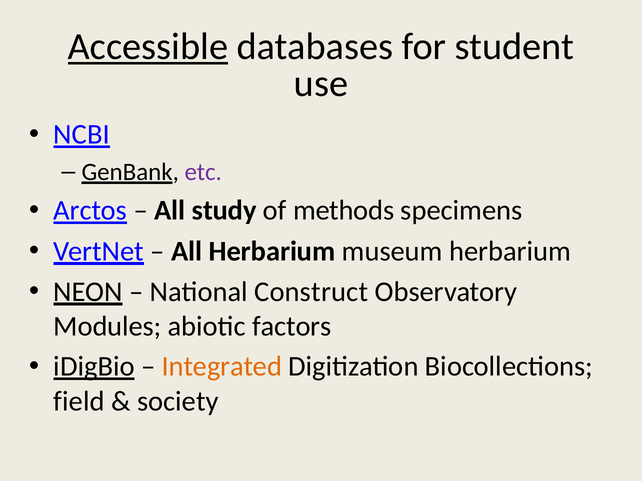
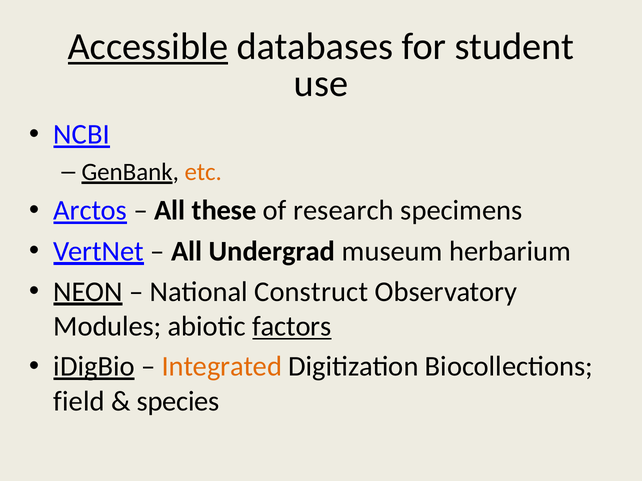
etc colour: purple -> orange (203, 172)
study: study -> these (224, 211)
methods: methods -> research (343, 211)
All Herbarium: Herbarium -> Undergrad (272, 251)
factors underline: none -> present (292, 327)
society: society -> species (178, 402)
